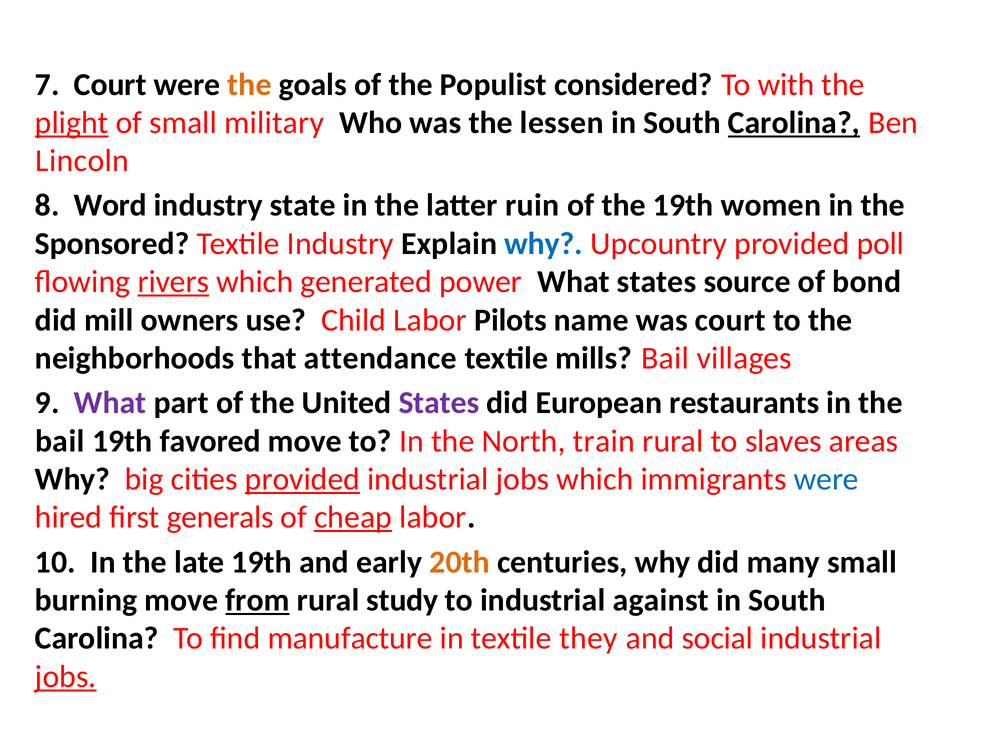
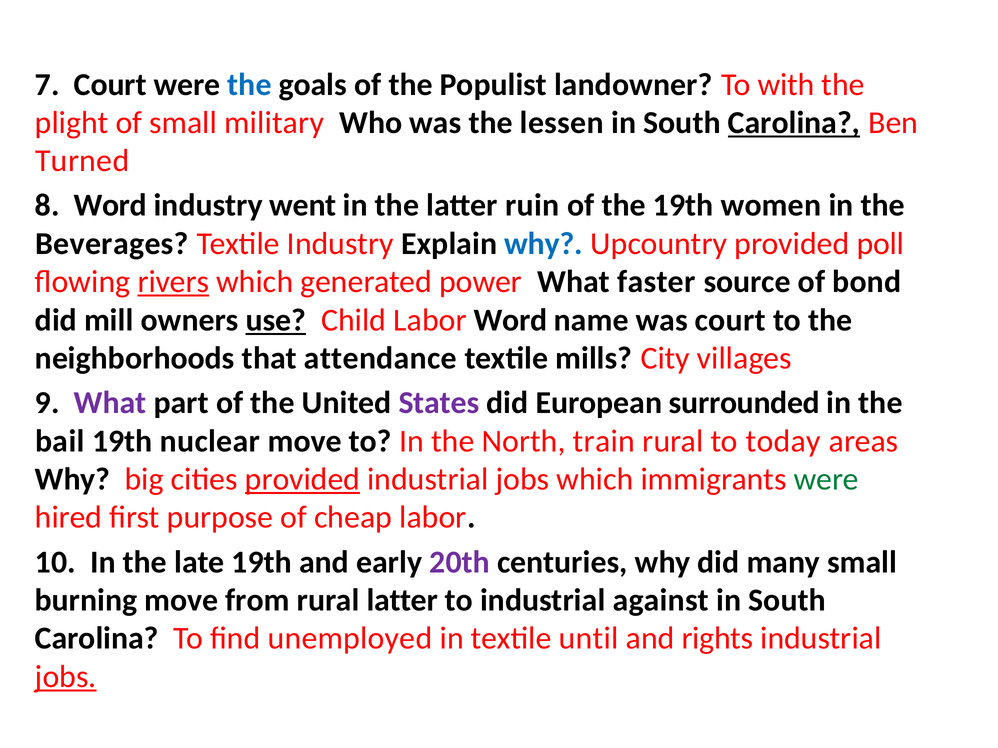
the colour: orange -> blue (249, 85)
considered: considered -> landowner (633, 85)
plight underline: present -> none (72, 123)
Lincoln: Lincoln -> Turned (82, 161)
state: state -> went (303, 206)
Sponsored: Sponsored -> Beverages (112, 244)
What states: states -> faster (656, 282)
use underline: none -> present (276, 320)
Labor Pilots: Pilots -> Word (511, 320)
mills Bail: Bail -> City (665, 359)
restaurants: restaurants -> surrounded (744, 403)
favored: favored -> nuclear (210, 441)
slaves: slaves -> today (783, 441)
were colour: blue -> green (826, 480)
generals: generals -> purpose (220, 518)
cheap underline: present -> none (353, 518)
20th colour: orange -> purple (460, 562)
from underline: present -> none (258, 601)
rural study: study -> latter (402, 601)
manufacture: manufacture -> unemployed (350, 639)
they: they -> until (589, 639)
social: social -> rights (717, 639)
